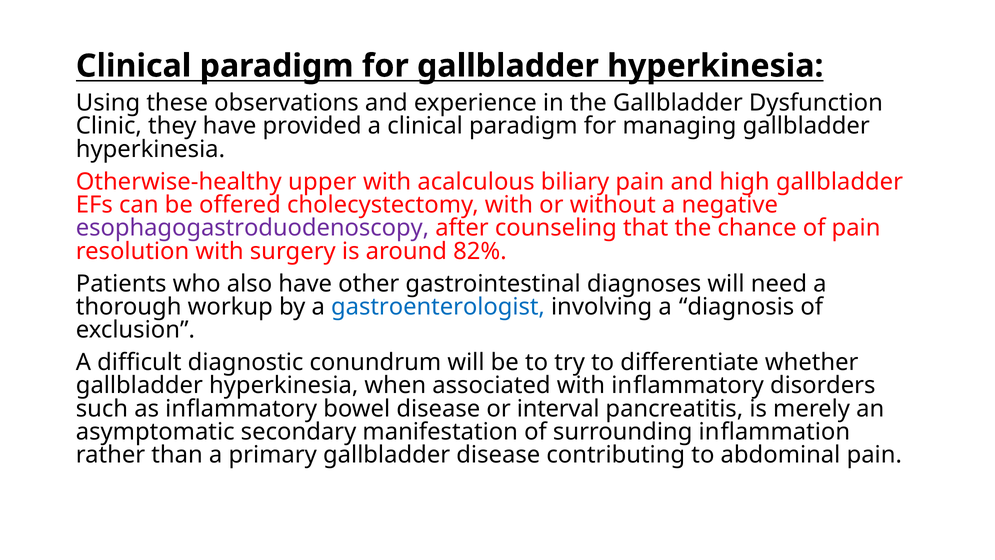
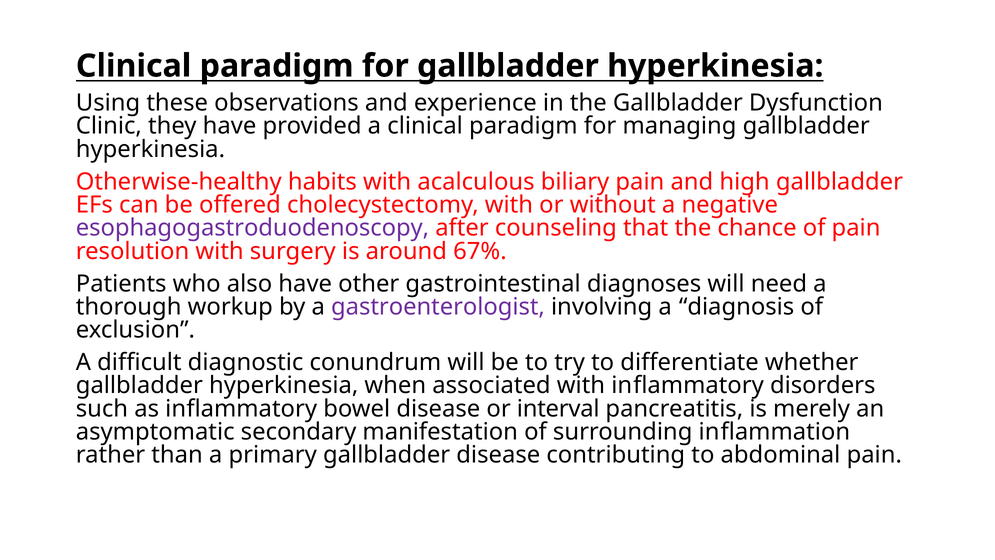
upper: upper -> habits (322, 182)
82%: 82% -> 67% (480, 251)
gastroenterologist colour: blue -> purple (438, 307)
